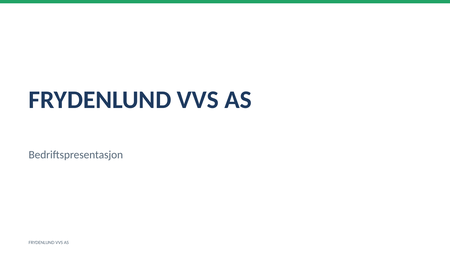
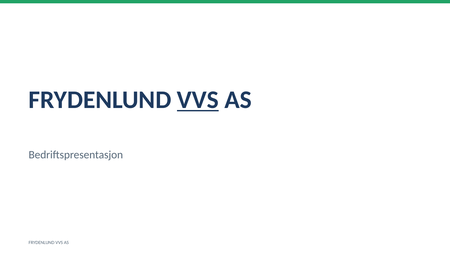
VVS underline: none -> present (198, 100)
